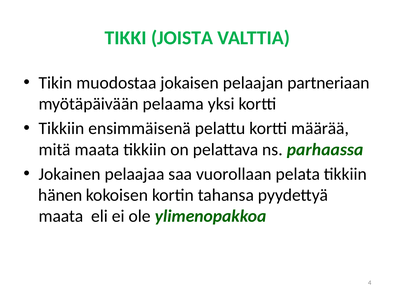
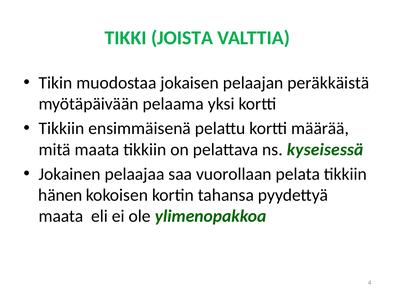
partneriaan: partneriaan -> peräkkäistä (328, 83)
parhaassa: parhaassa -> kyseisessä (325, 150)
